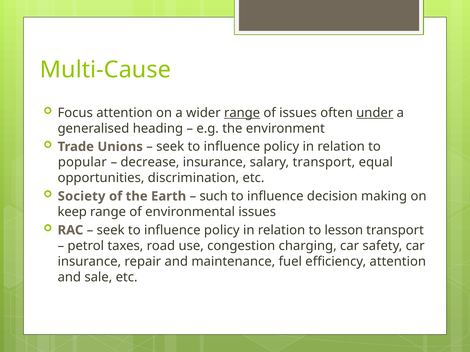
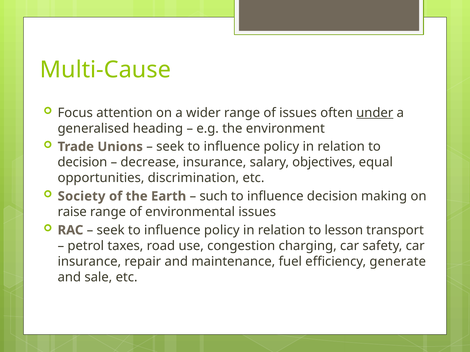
range underline: present -> none (242, 113)
popular: popular -> decision (82, 163)
salary transport: transport -> objectives (324, 163)
keep: keep -> raise (72, 212)
efficiency attention: attention -> generate (398, 262)
